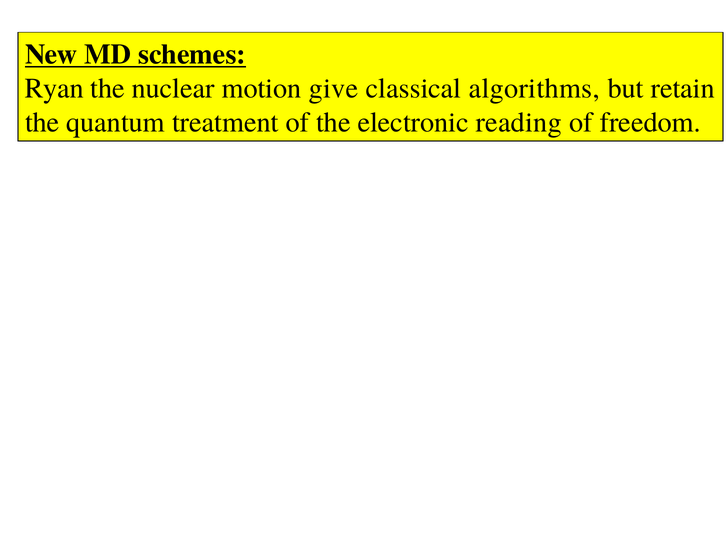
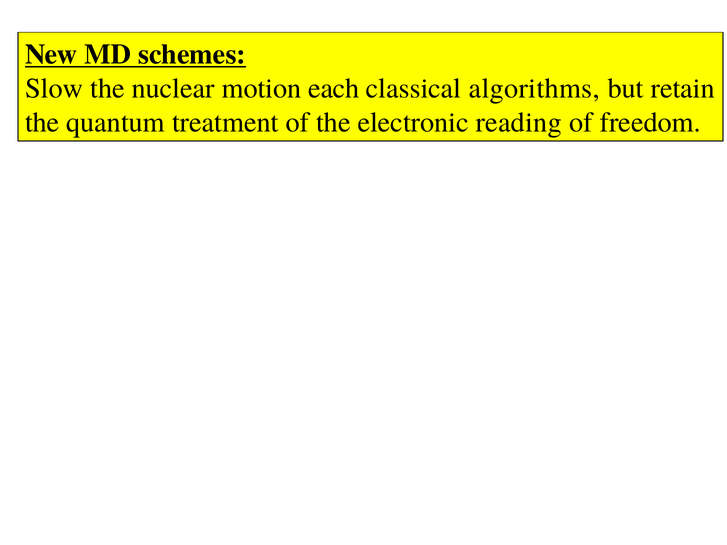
Ryan: Ryan -> Slow (54, 89)
give: give -> each (334, 89)
